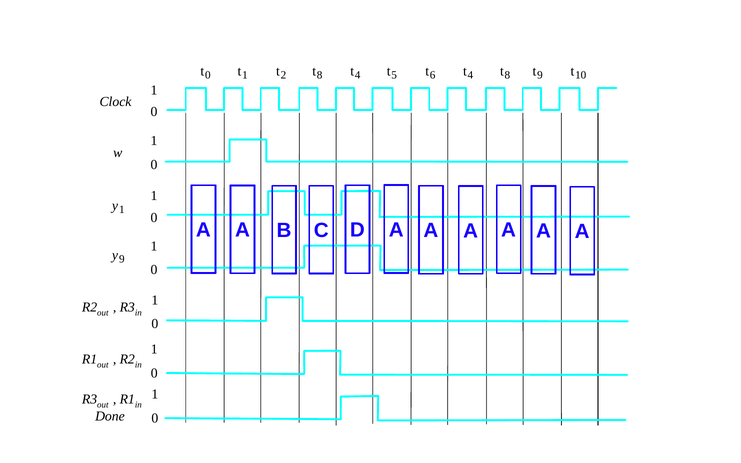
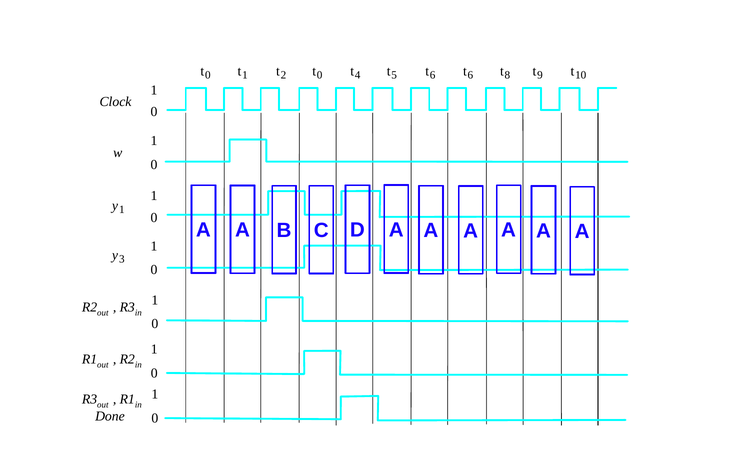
2 t 8: 8 -> 0 (320, 75)
6 t 4: 4 -> 6 (470, 75)
y 9: 9 -> 3 (122, 259)
